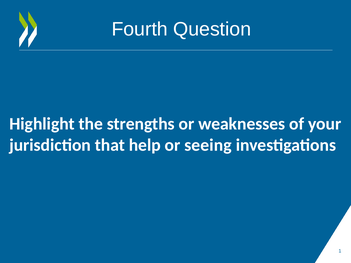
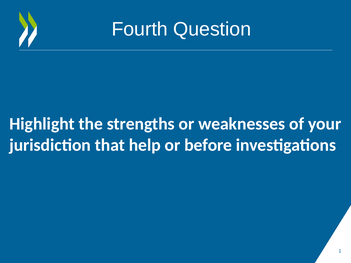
seeing: seeing -> before (208, 145)
